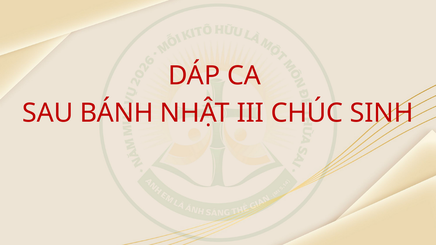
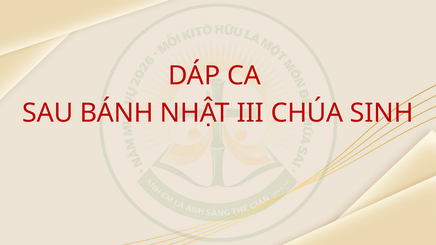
CHÚC: CHÚC -> CHÚA (307, 113)
